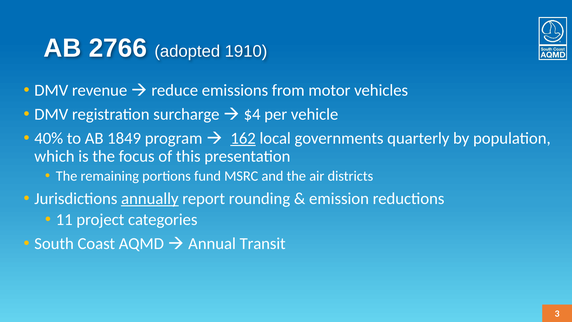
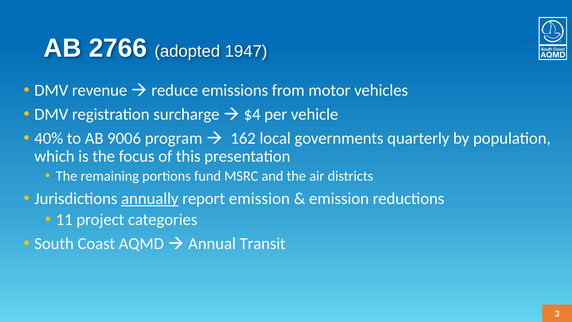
1910: 1910 -> 1947 (246, 51)
1849: 1849 -> 9006 (124, 138)
162 underline: present -> none (243, 138)
report rounding: rounding -> emission (259, 199)
